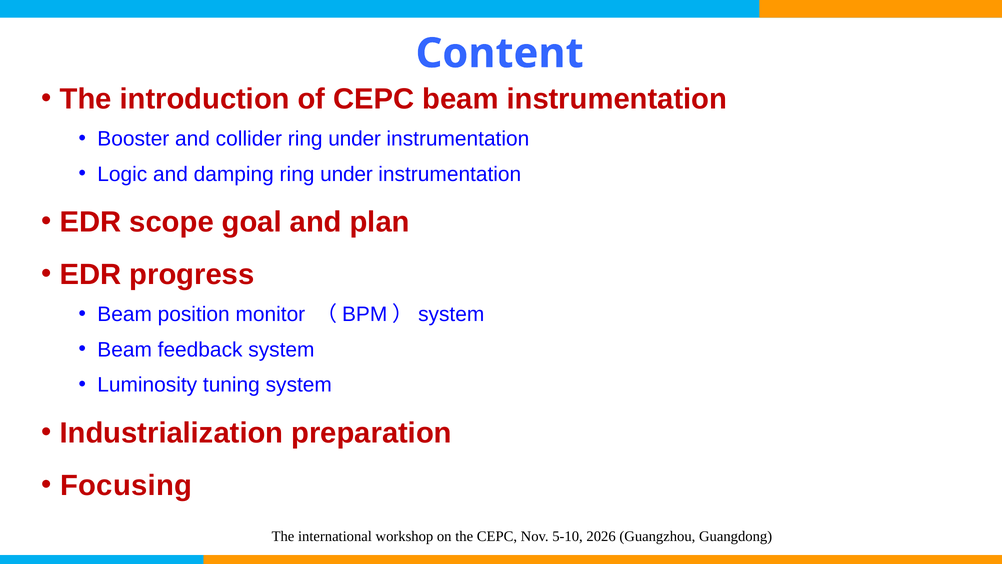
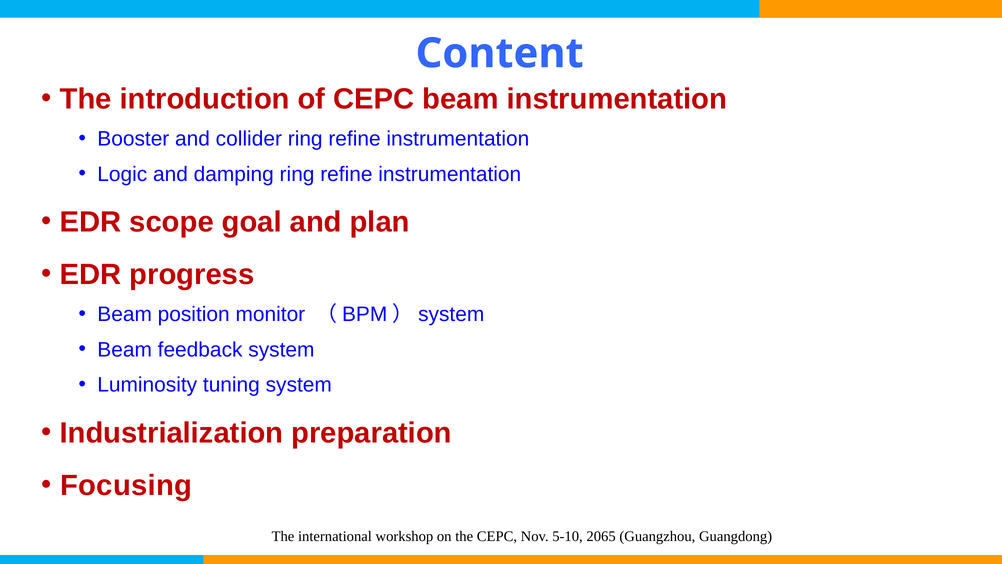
collider ring under: under -> refine (355, 139)
damping ring under: under -> refine (346, 174)
2026: 2026 -> 2065 (601, 536)
